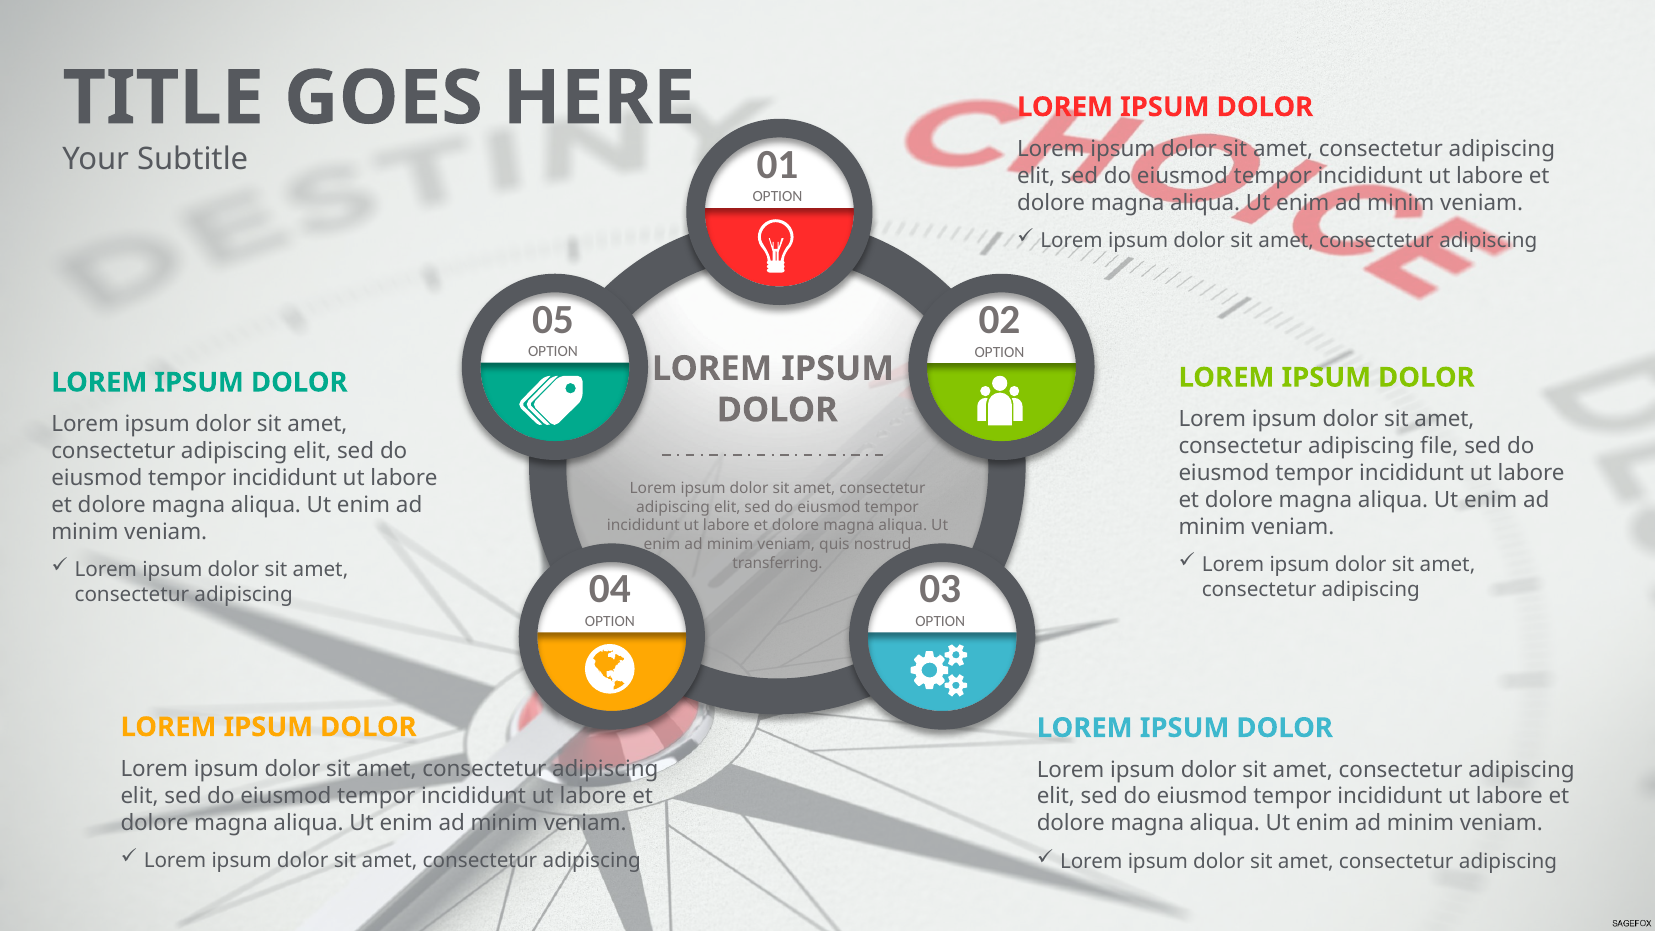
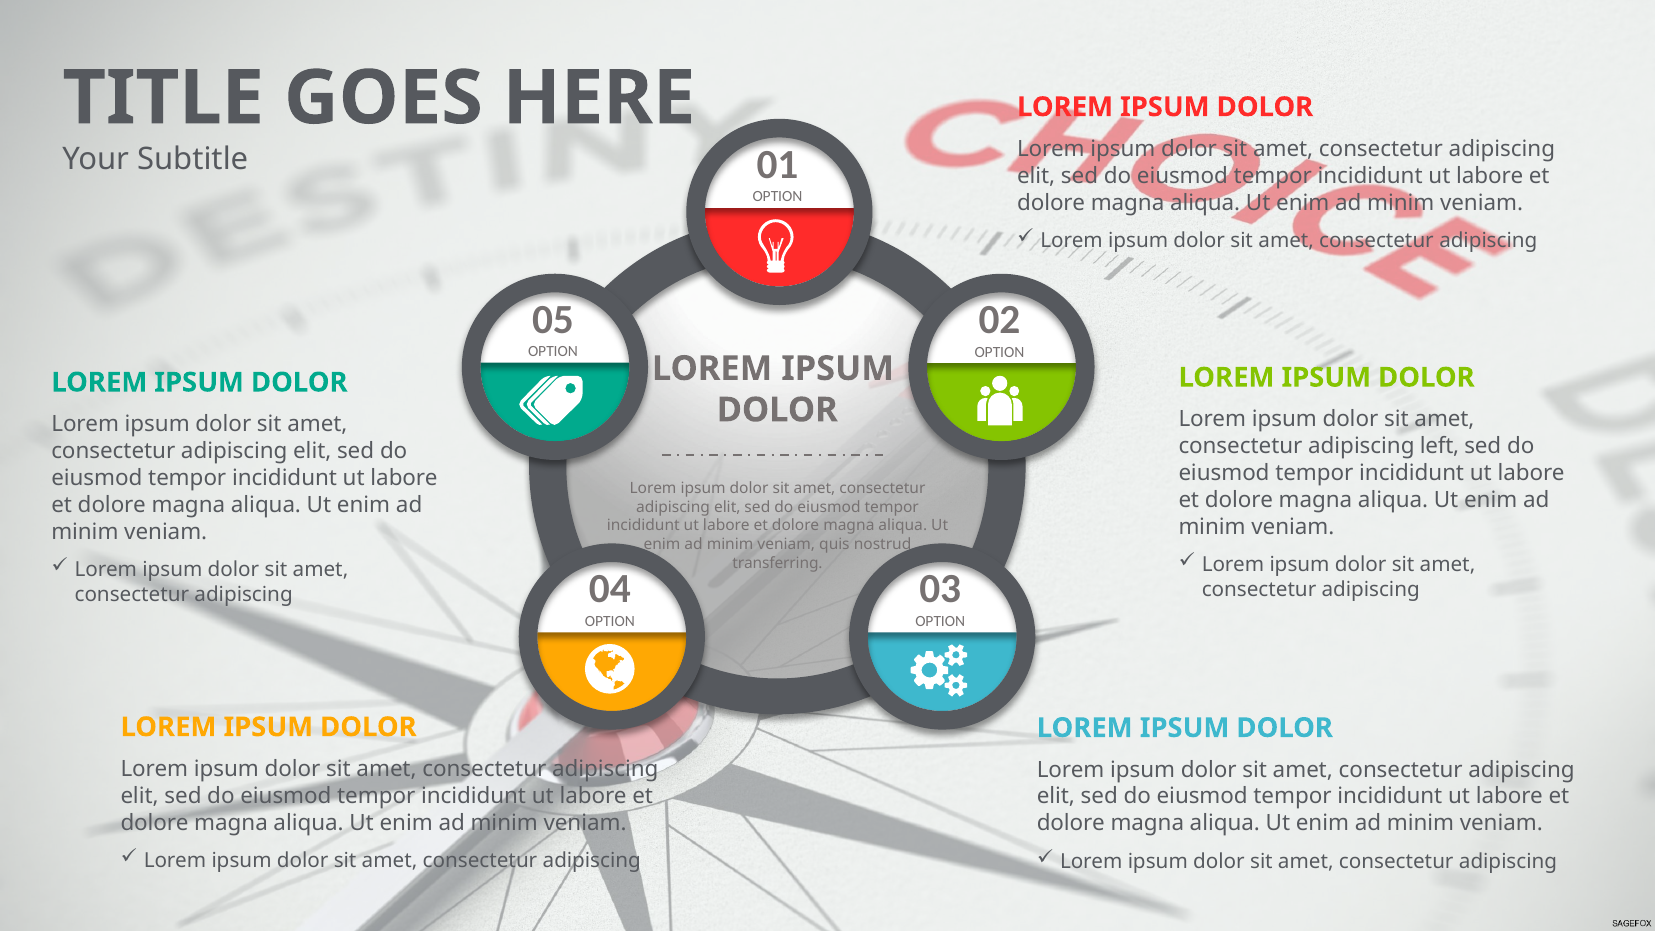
file: file -> left (1439, 446)
